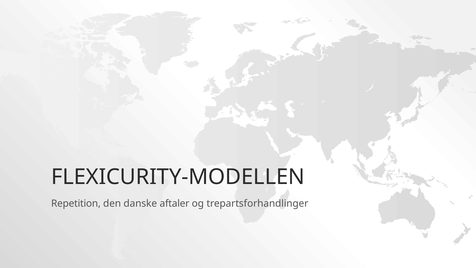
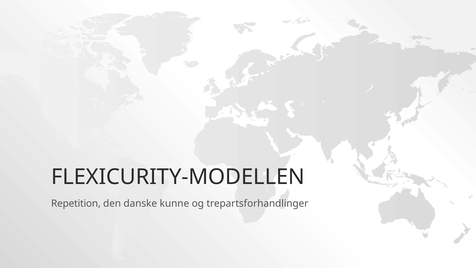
aftaler: aftaler -> kunne (174, 203)
